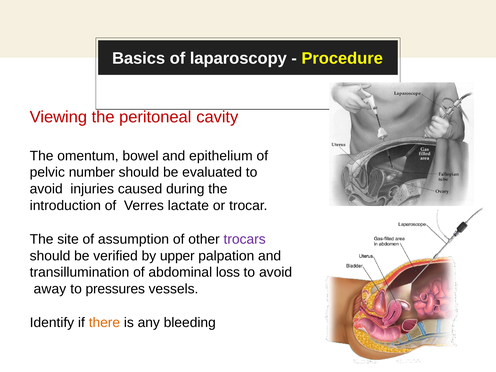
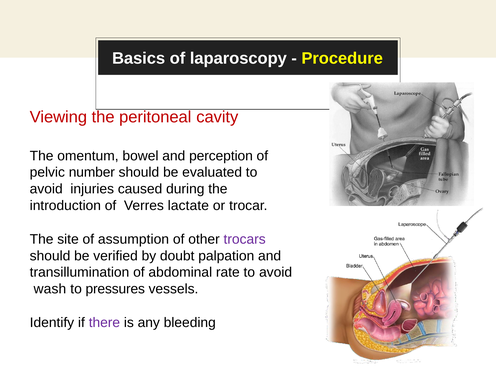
epithelium: epithelium -> perception (221, 156)
upper: upper -> doubt (177, 256)
loss: loss -> rate (228, 272)
away: away -> wash (50, 289)
there colour: orange -> purple (104, 323)
